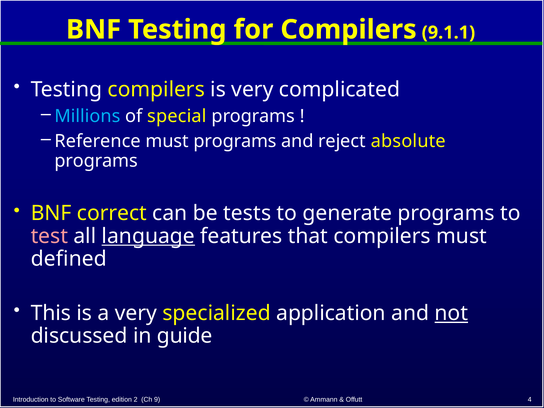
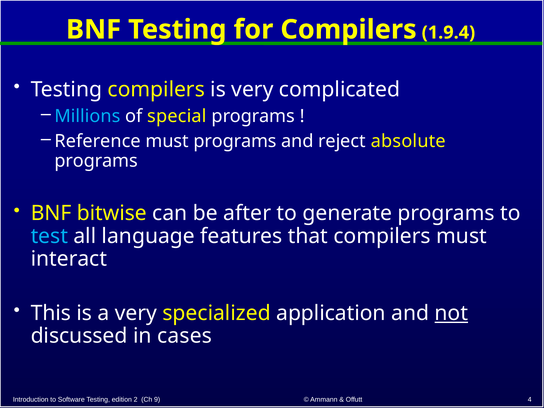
9.1.1: 9.1.1 -> 1.9.4 (448, 33)
correct: correct -> bitwise (112, 213)
tests: tests -> after (247, 213)
test colour: pink -> light blue (49, 236)
language underline: present -> none (148, 236)
defined: defined -> interact (69, 259)
guide: guide -> cases (185, 336)
